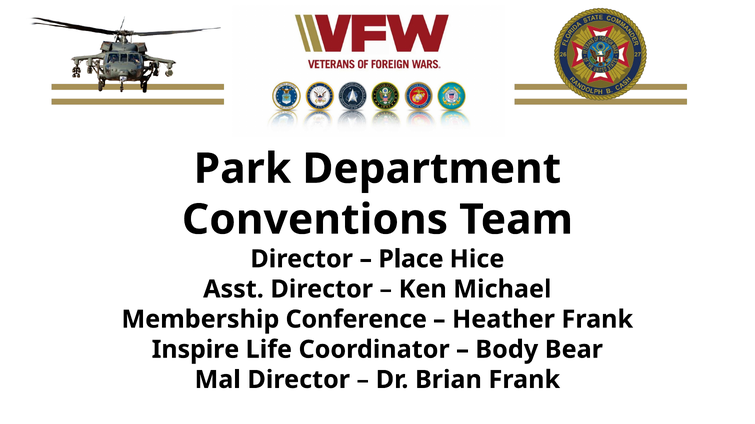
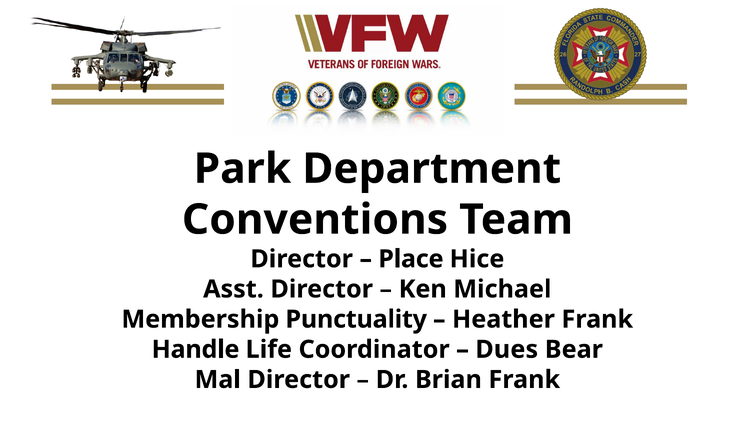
Conference: Conference -> Punctuality (356, 320)
Inspire: Inspire -> Handle (196, 350)
Body: Body -> Dues (507, 350)
